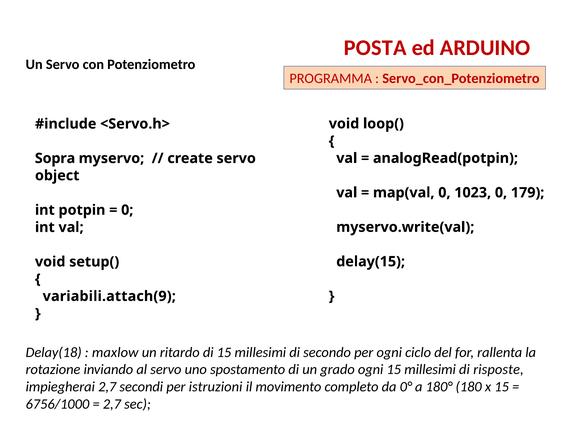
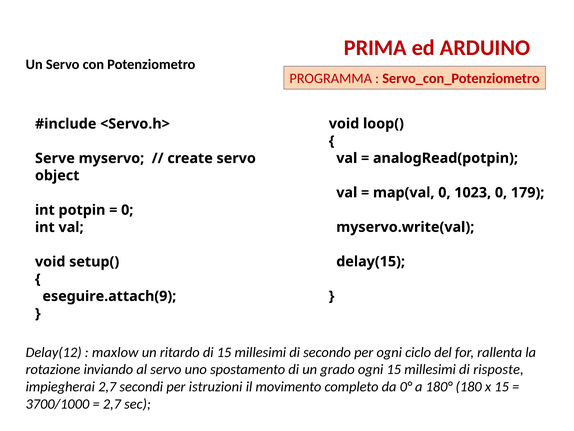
POSTA: POSTA -> PRIMA (375, 48)
Sopra: Sopra -> Serve (55, 158)
variabili.attach(9: variabili.attach(9 -> eseguire.attach(9 (109, 296)
Delay(18: Delay(18 -> Delay(12 (54, 352)
6756/1000: 6756/1000 -> 3700/1000 (57, 404)
